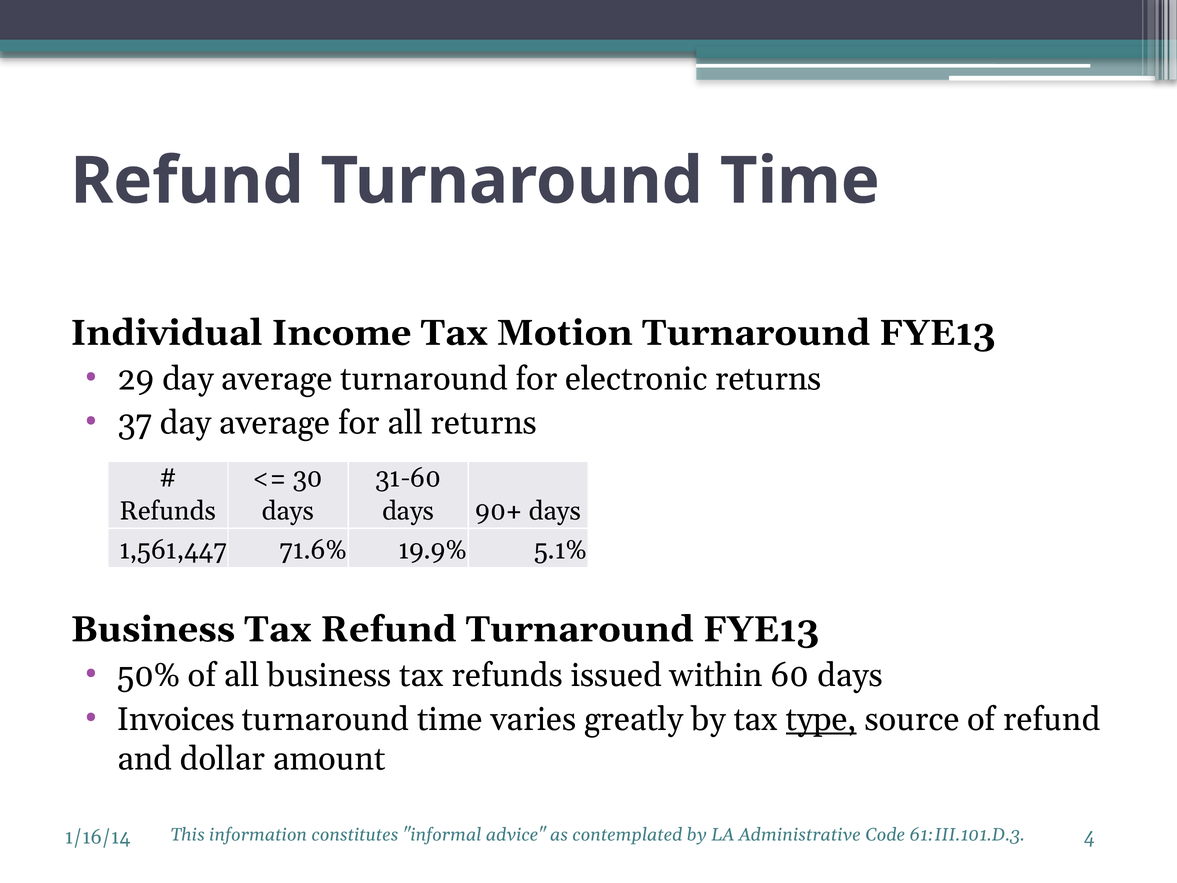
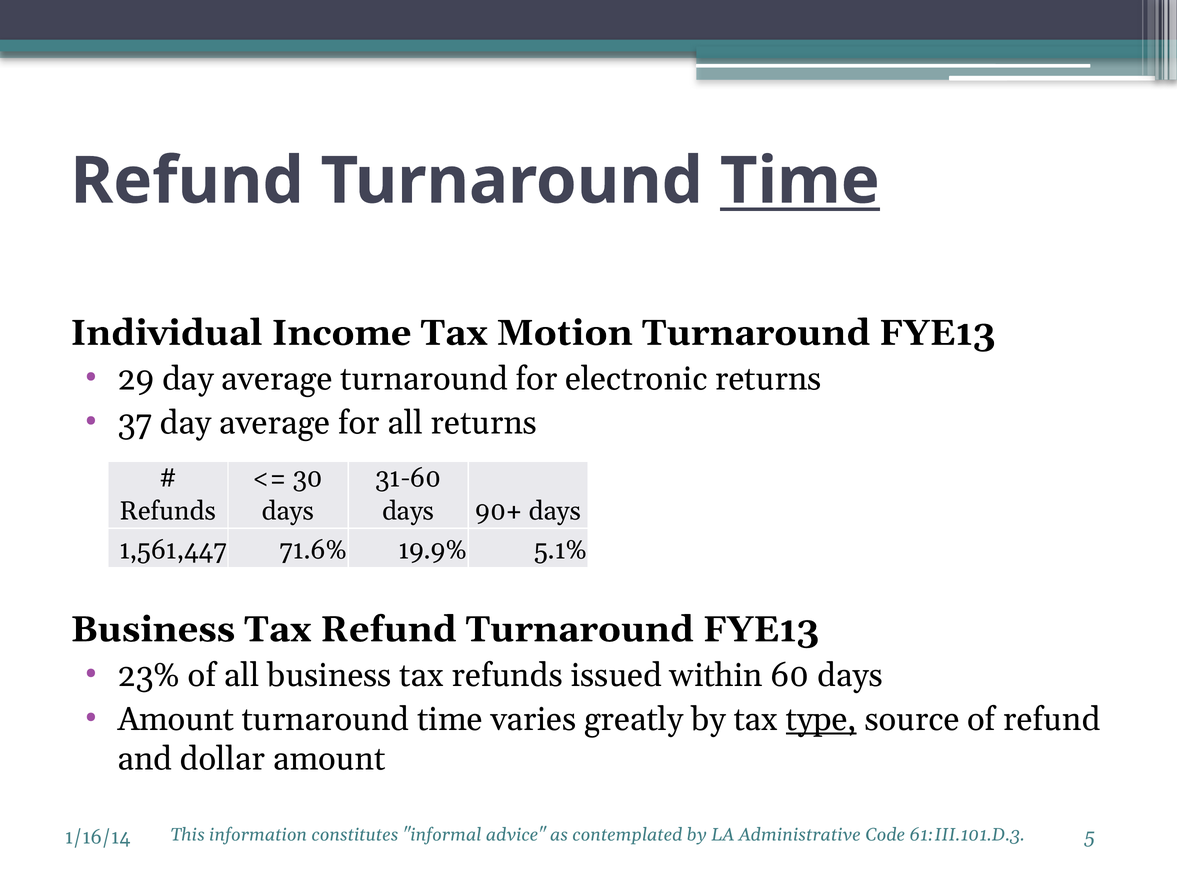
Time underline: none -> present (800, 181)
50%: 50% -> 23% (149, 675)
Invoices: Invoices -> Amount (176, 719)
4: 4 -> 5 (1090, 837)
